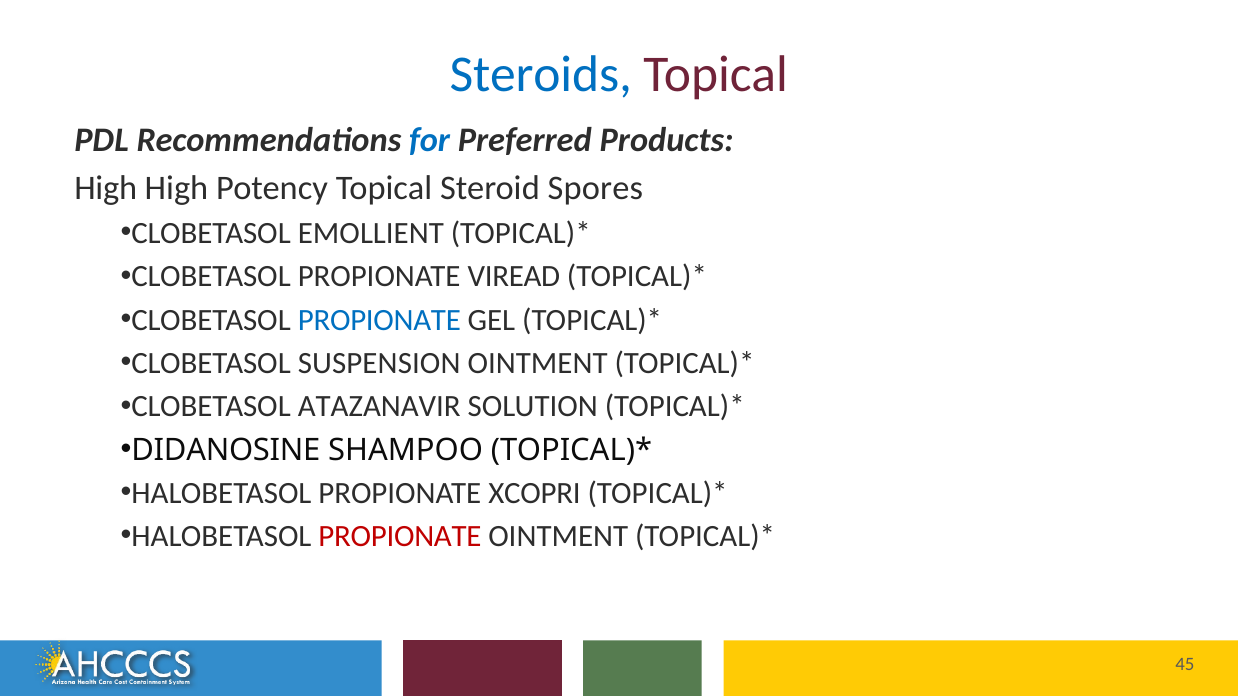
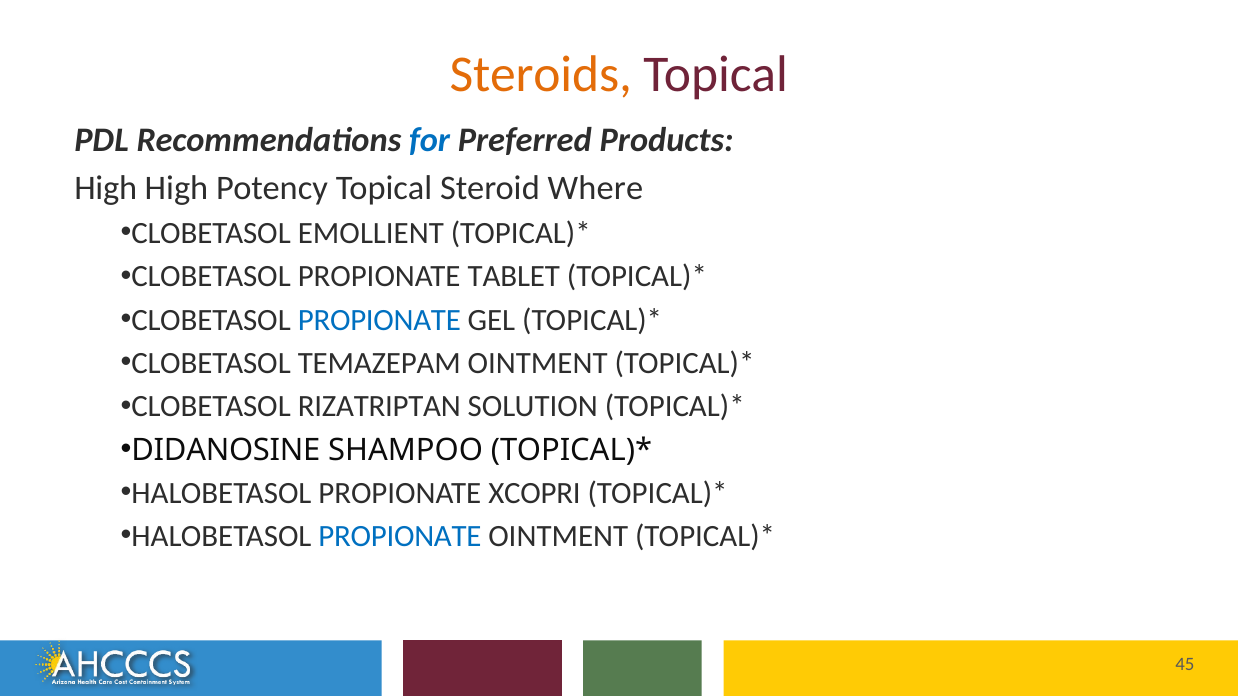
Steroids colour: blue -> orange (541, 75)
Spores: Spores -> Where (595, 188)
VIREAD: VIREAD -> TABLET (514, 277)
SUSPENSION: SUSPENSION -> TEMAZEPAM (379, 363)
ATAZANAVIR: ATAZANAVIR -> RIZATRIPTAN (379, 407)
PROPIONATE colour: red -> blue (400, 537)
